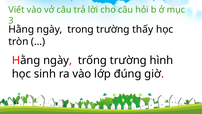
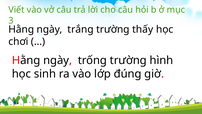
trong: trong -> trắng (81, 29)
tròn: tròn -> chơi (18, 41)
